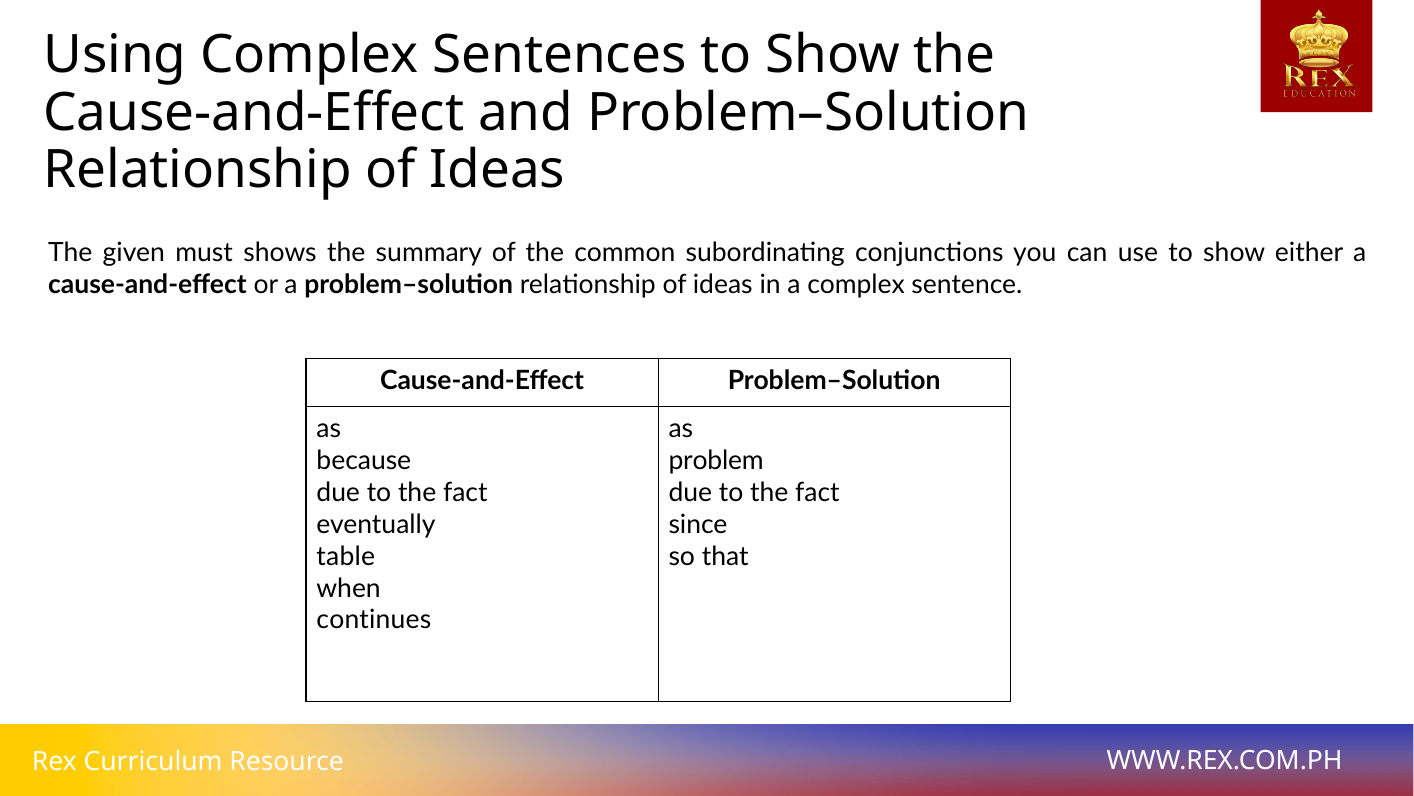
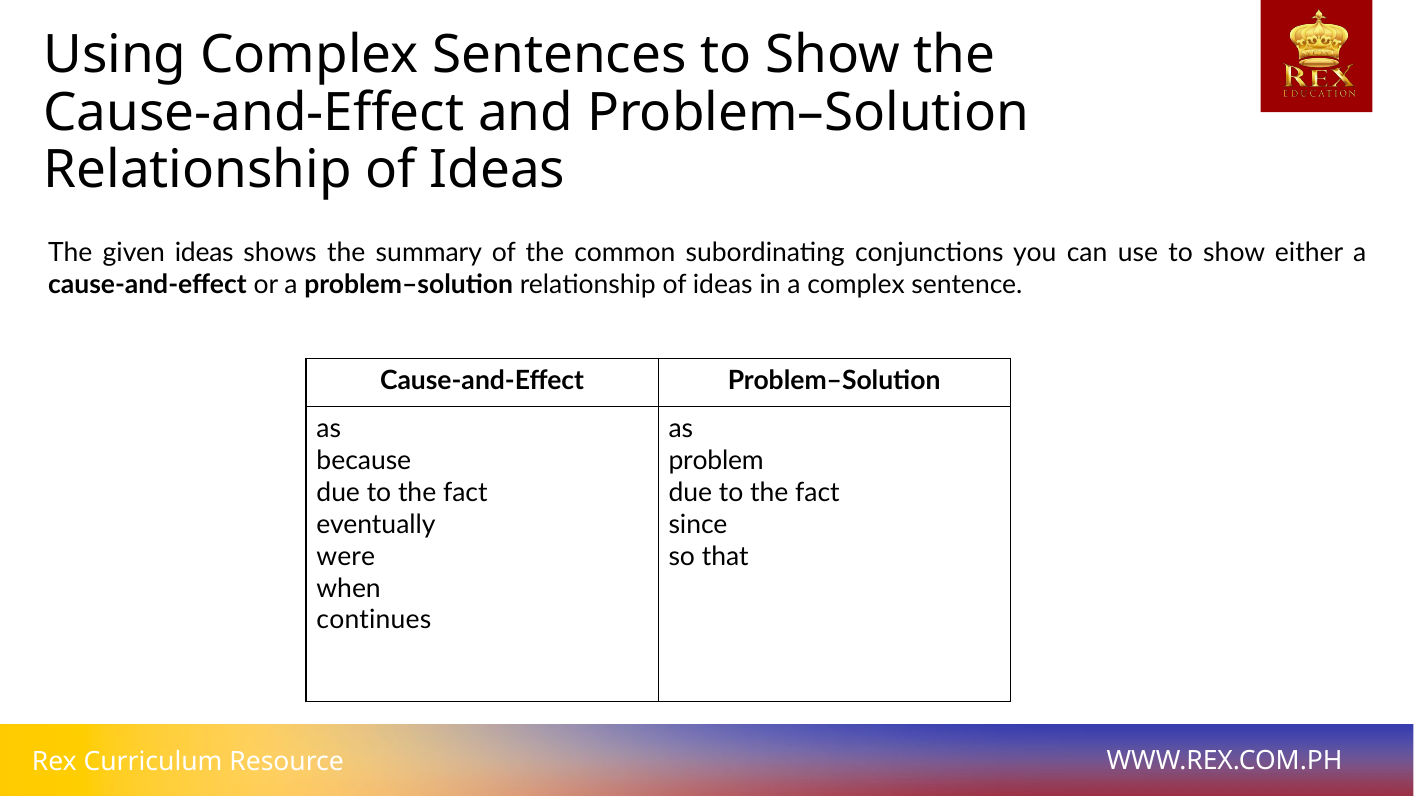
given must: must -> ideas (204, 253)
table: table -> were (346, 556)
